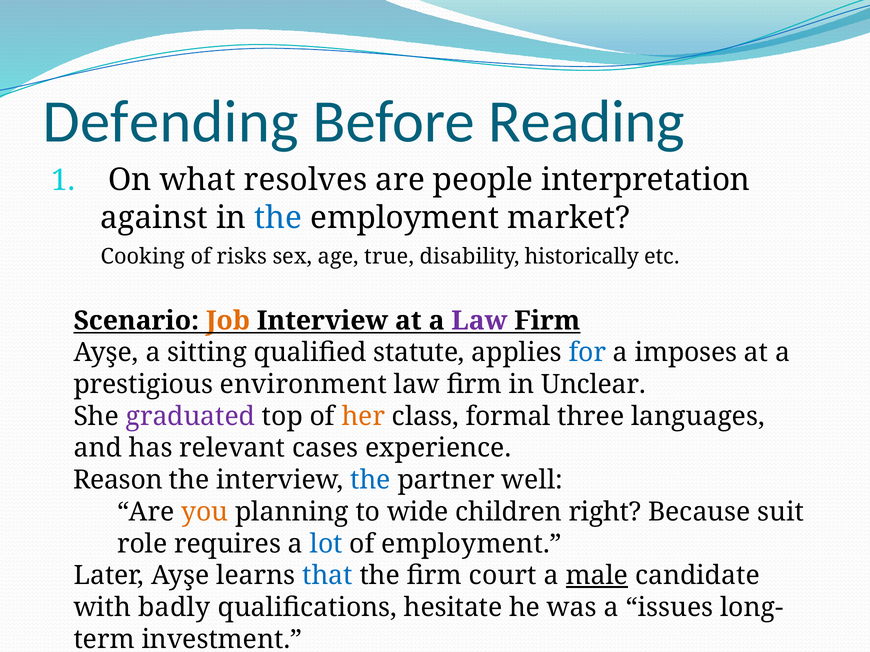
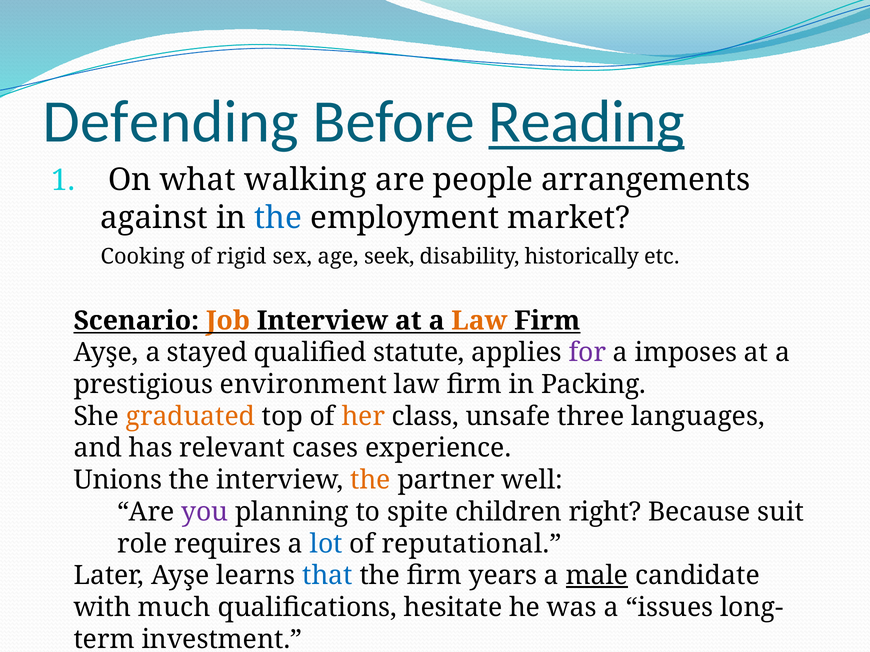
Reading underline: none -> present (587, 122)
resolves: resolves -> walking (305, 180)
interpretation: interpretation -> arrangements (646, 180)
risks: risks -> rigid (242, 257)
true: true -> seek (389, 257)
Law colour: purple -> orange (479, 321)
sitting: sitting -> stayed (207, 353)
for colour: blue -> purple (587, 353)
Unclear: Unclear -> Packing (593, 385)
graduated colour: purple -> orange (191, 417)
formal: formal -> unsafe (508, 417)
Reason: Reason -> Unions (118, 480)
the colour: blue -> orange (370, 480)
you colour: orange -> purple (205, 512)
wide: wide -> spite (418, 512)
of employment: employment -> reputational (472, 544)
court: court -> years (503, 576)
badly: badly -> much (174, 608)
